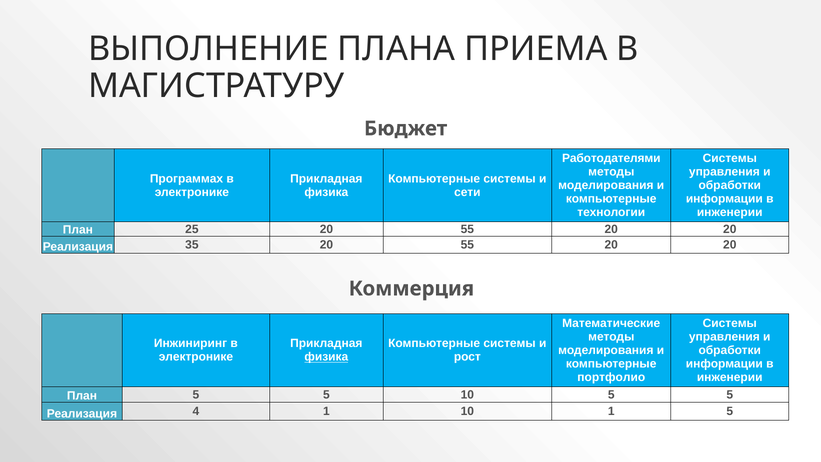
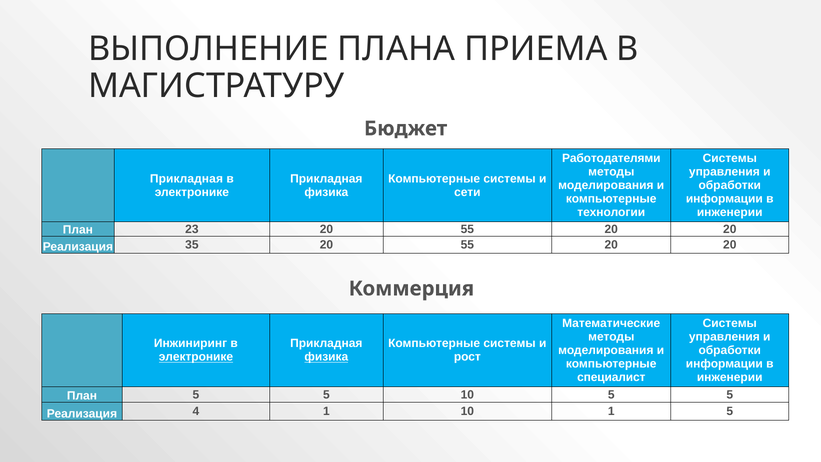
Программах: Программах -> Прикладная (186, 179)
25: 25 -> 23 (192, 229)
электронике underline: none -> present (196, 357)
портфолио: портфолио -> специалист (611, 377)
